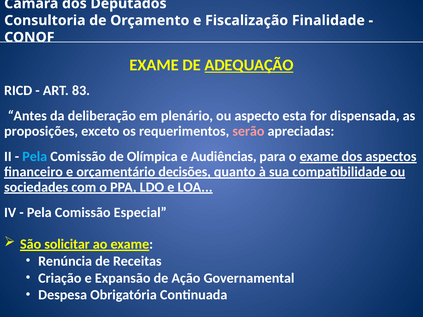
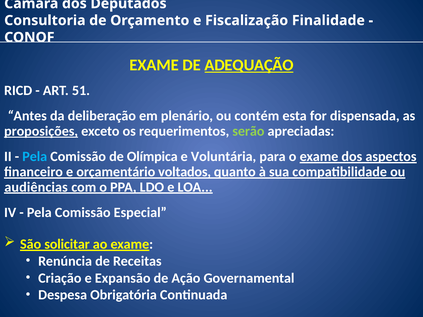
83: 83 -> 51 (81, 91)
aspecto: aspecto -> contém (257, 116)
proposições underline: none -> present (41, 131)
serão colour: pink -> light green (248, 131)
Audiências: Audiências -> Voluntária (224, 157)
decisões: decisões -> voltados (185, 172)
sociedades: sociedades -> audiências (36, 187)
